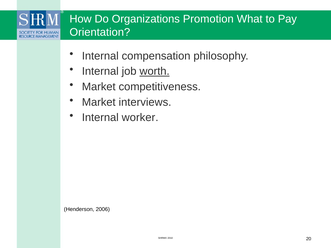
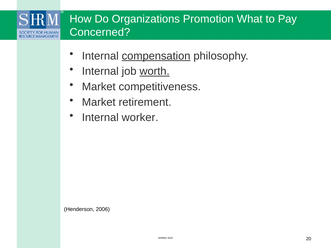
Orientation: Orientation -> Concerned (100, 32)
compensation underline: none -> present (156, 56)
interviews: interviews -> retirement (145, 102)
